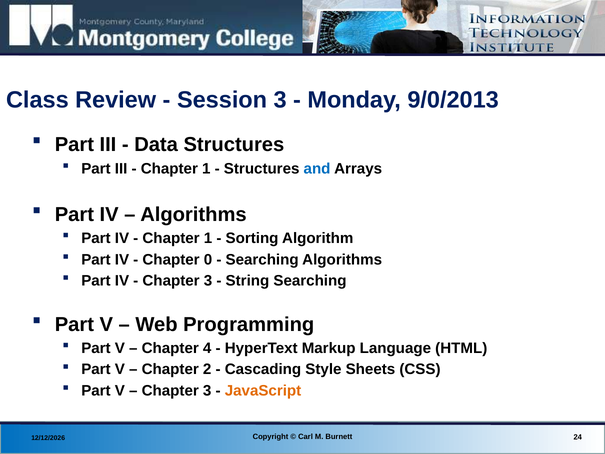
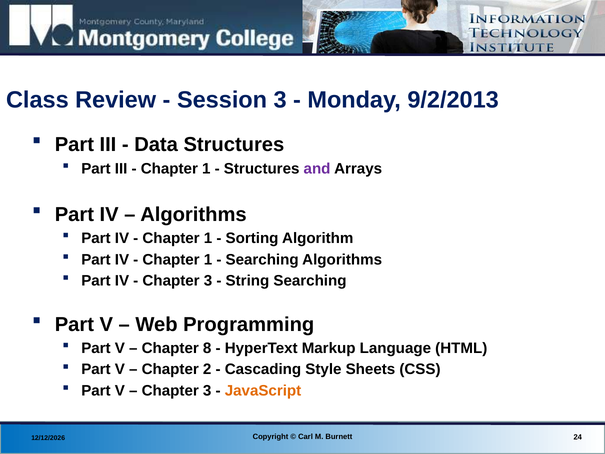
9/0/2013: 9/0/2013 -> 9/2/2013 (453, 100)
and colour: blue -> purple (317, 169)
0: 0 -> 1 (208, 259)
4: 4 -> 8 (207, 348)
